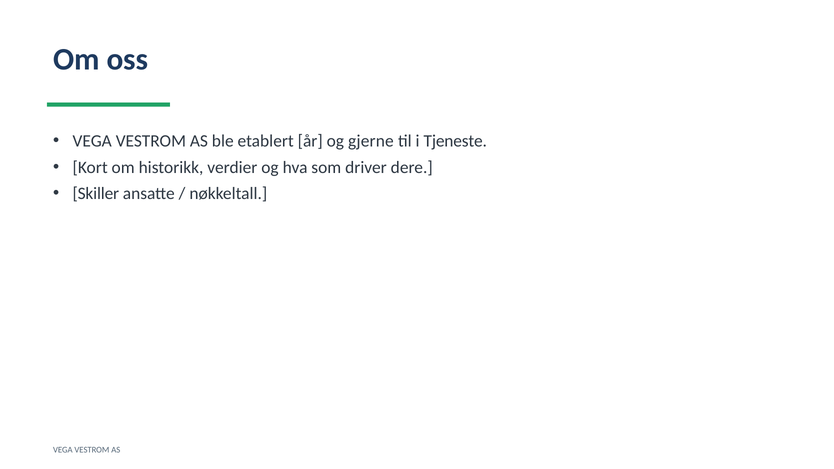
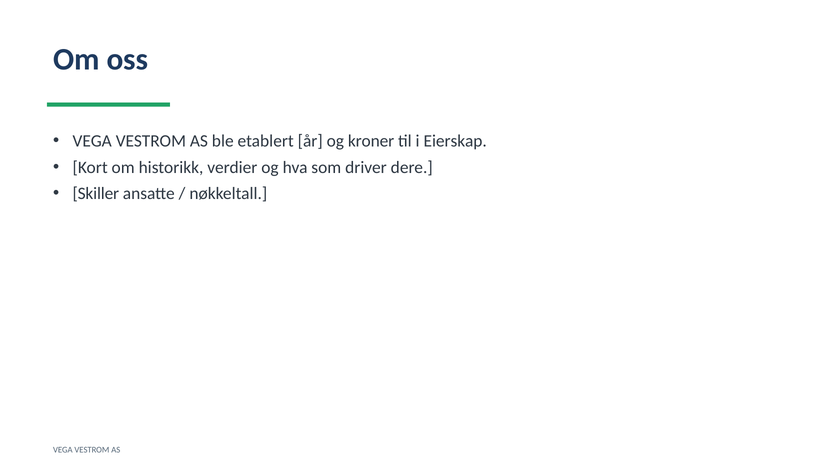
gjerne: gjerne -> kroner (371, 141)
Tjeneste: Tjeneste -> Eierskap (455, 141)
